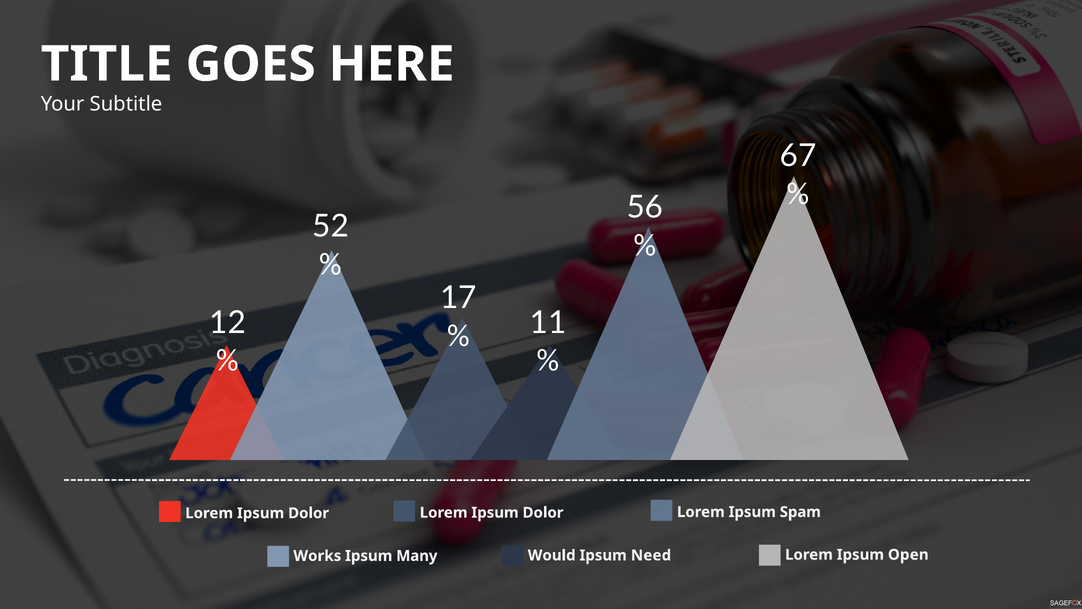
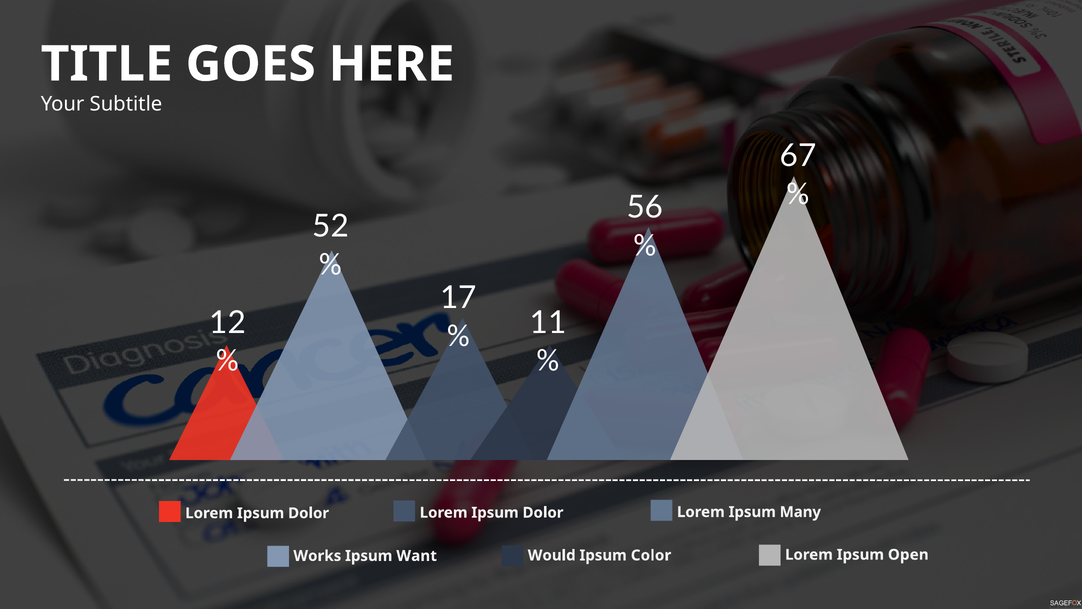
Spam: Spam -> Many (800, 512)
Need: Need -> Color (651, 555)
Many: Many -> Want (417, 556)
